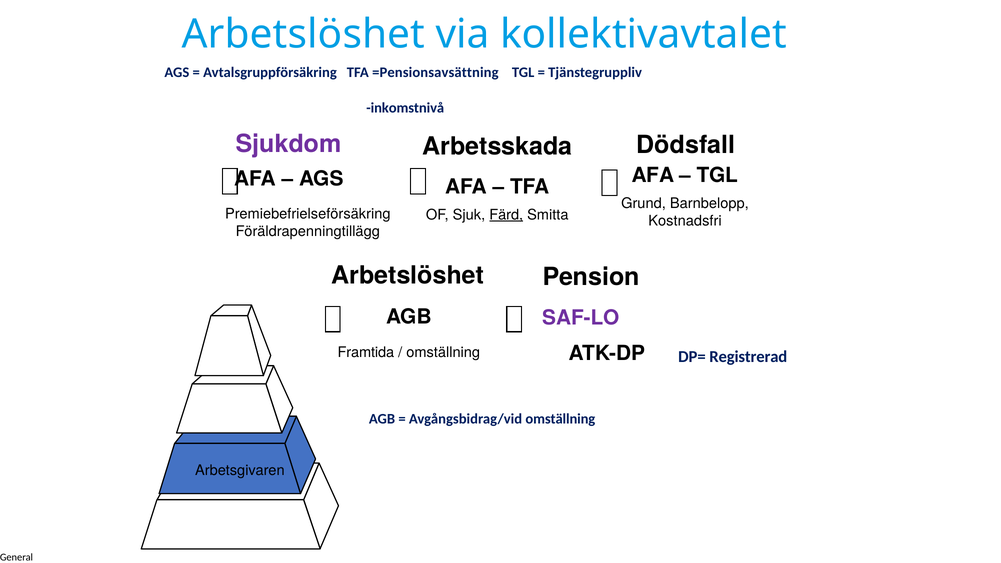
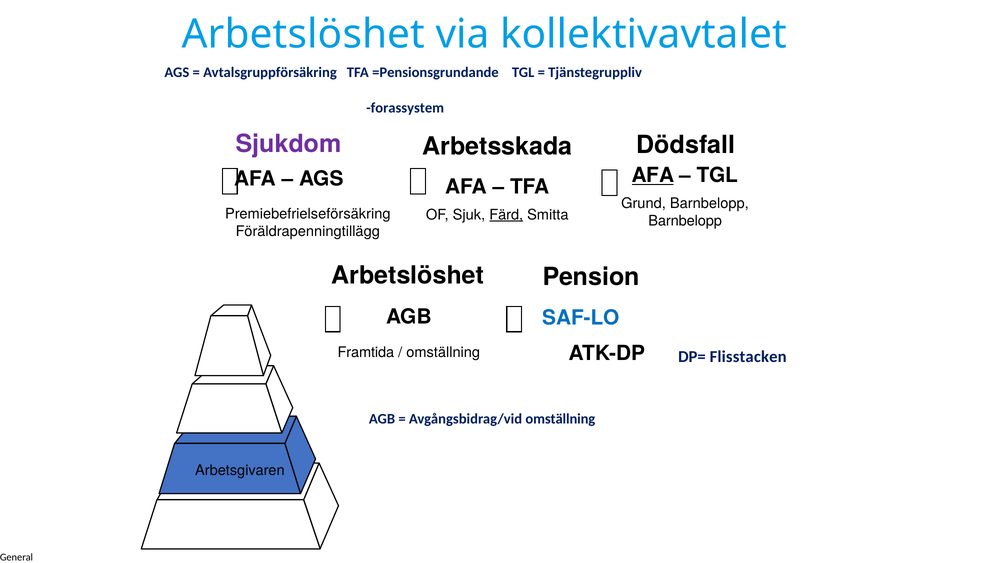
=Pensionsavsättning: =Pensionsavsättning -> =Pensionsgrundande (435, 73)
inkomstnivå: inkomstnivå -> forassystem (405, 108)
AFA underline: none -> present (653, 176)
Kostnadsfri: Kostnadsfri -> Barnbelopp (685, 221)
SAF-LO colour: purple -> blue (581, 318)
Registrerad: Registrerad -> Flisstacken (748, 357)
